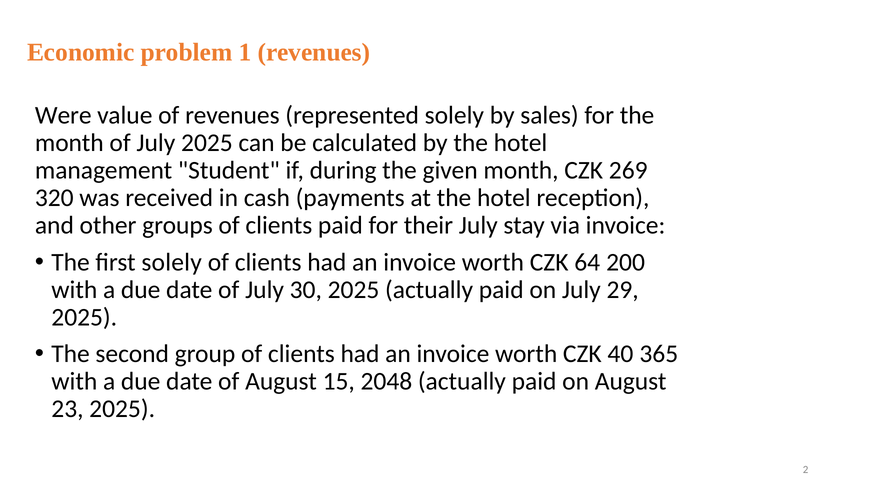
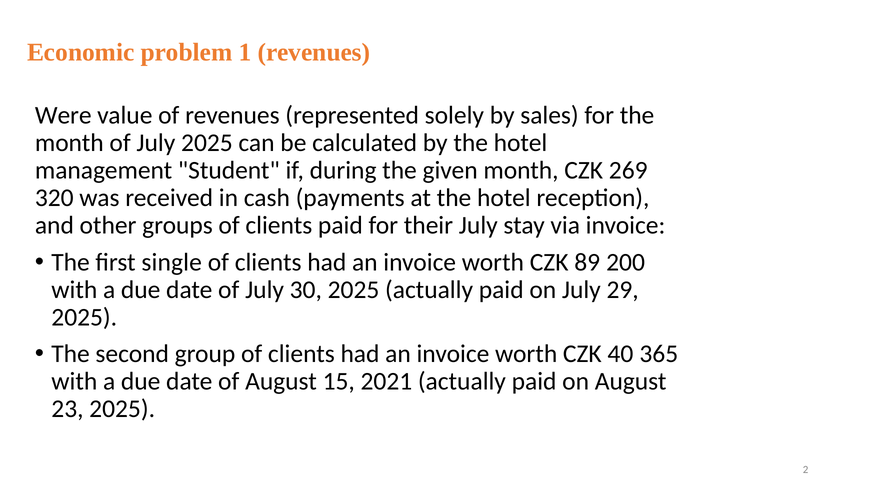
first solely: solely -> single (172, 262)
64: 64 -> 89 (587, 262)
2048: 2048 -> 2021 (386, 382)
